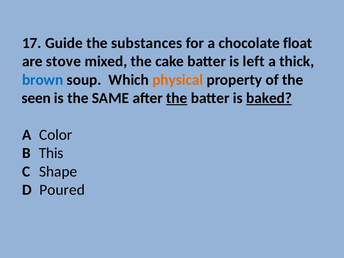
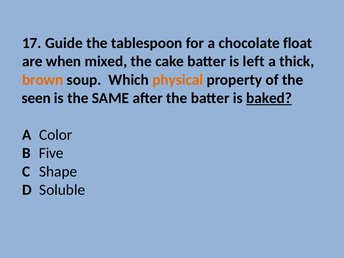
substances: substances -> tablespoon (147, 43)
stove: stove -> when (64, 61)
brown colour: blue -> orange (43, 80)
the underline: present -> none (177, 98)
This: This -> Five (51, 153)
Poured: Poured -> Soluble (62, 190)
